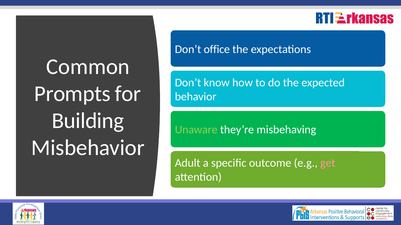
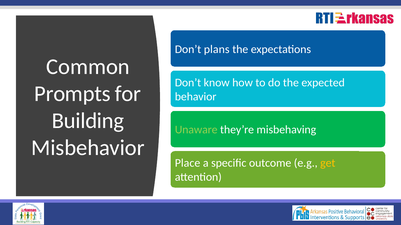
office: office -> plans (217, 49)
Adult: Adult -> Place (188, 164)
get colour: pink -> yellow (328, 164)
